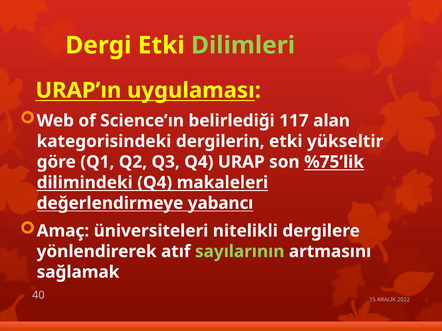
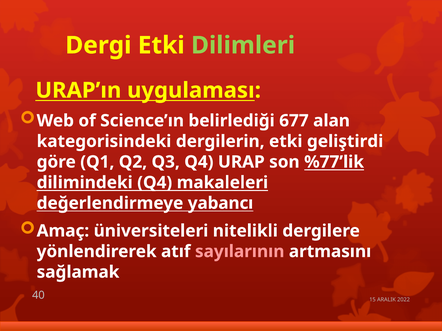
117: 117 -> 677 (294, 121)
yükseltir: yükseltir -> geliştirdi (345, 142)
%75’lik: %75’lik -> %77’lik (334, 162)
sayılarının colour: light green -> pink (240, 252)
